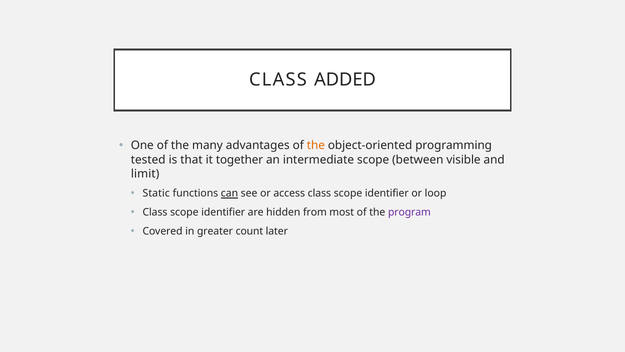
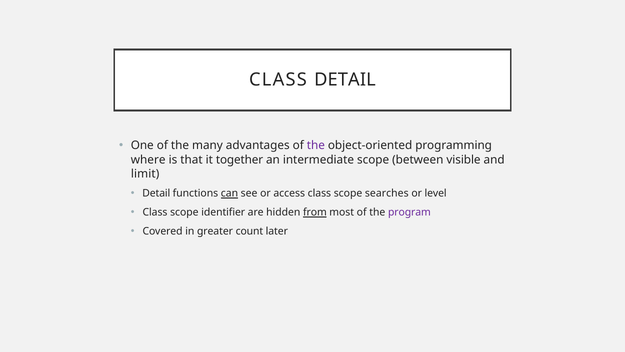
CLASS ADDED: ADDED -> DETAIL (345, 80)
the colour: orange -> purple (316, 145)
tested: tested -> where (148, 159)
Static: Static -> Detail (156, 193)
access class scope identifier: identifier -> searches (387, 193)
loop: loop -> level (436, 193)
from underline: none -> present (315, 212)
